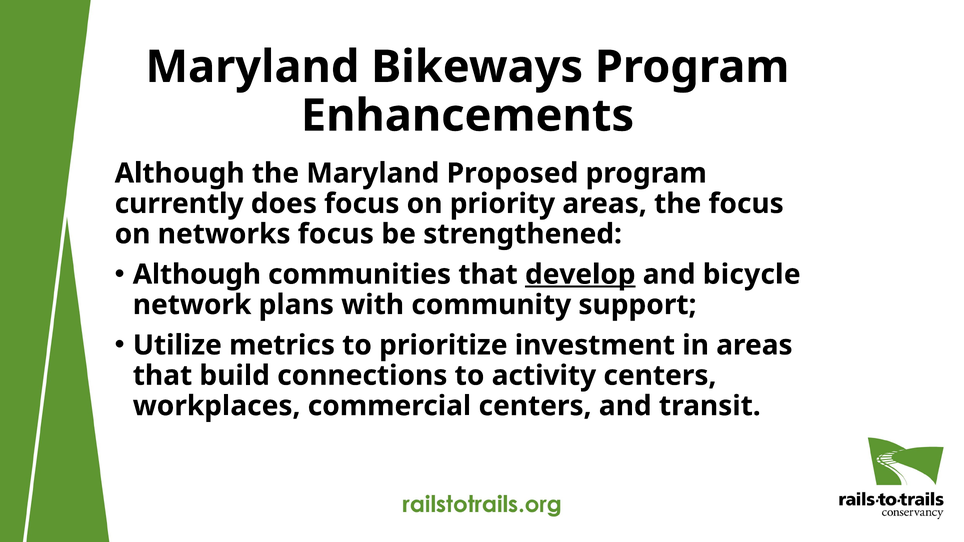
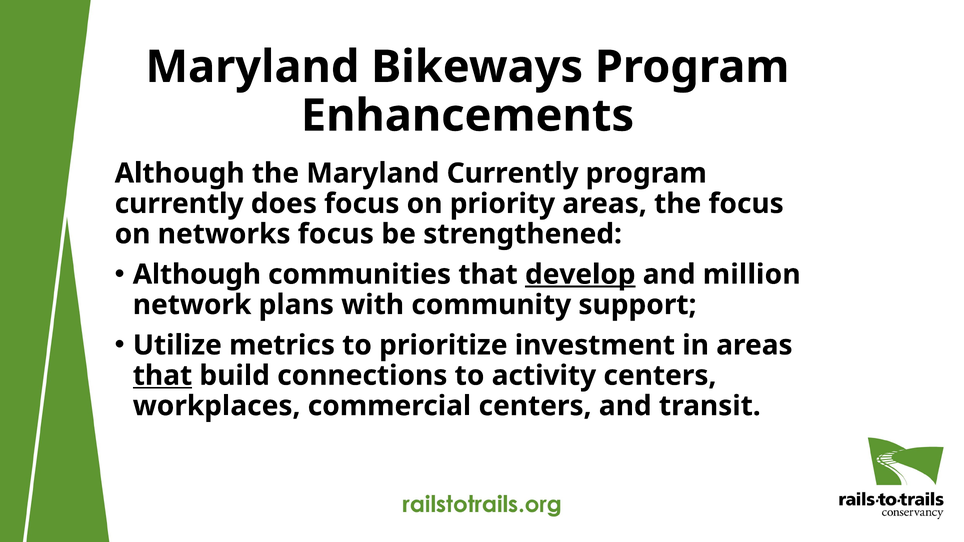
Maryland Proposed: Proposed -> Currently (513, 173)
bicycle: bicycle -> million (752, 275)
that underline: none -> present (162, 376)
